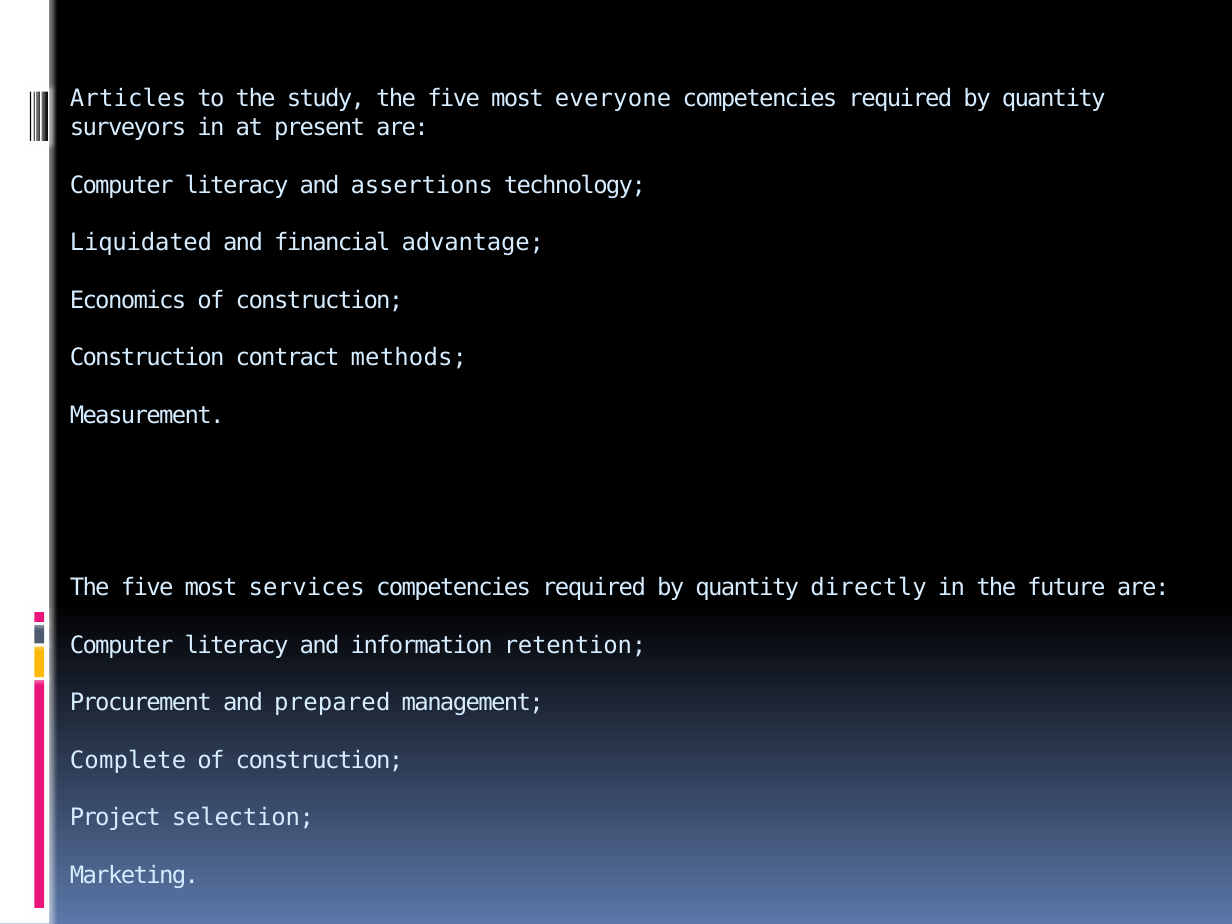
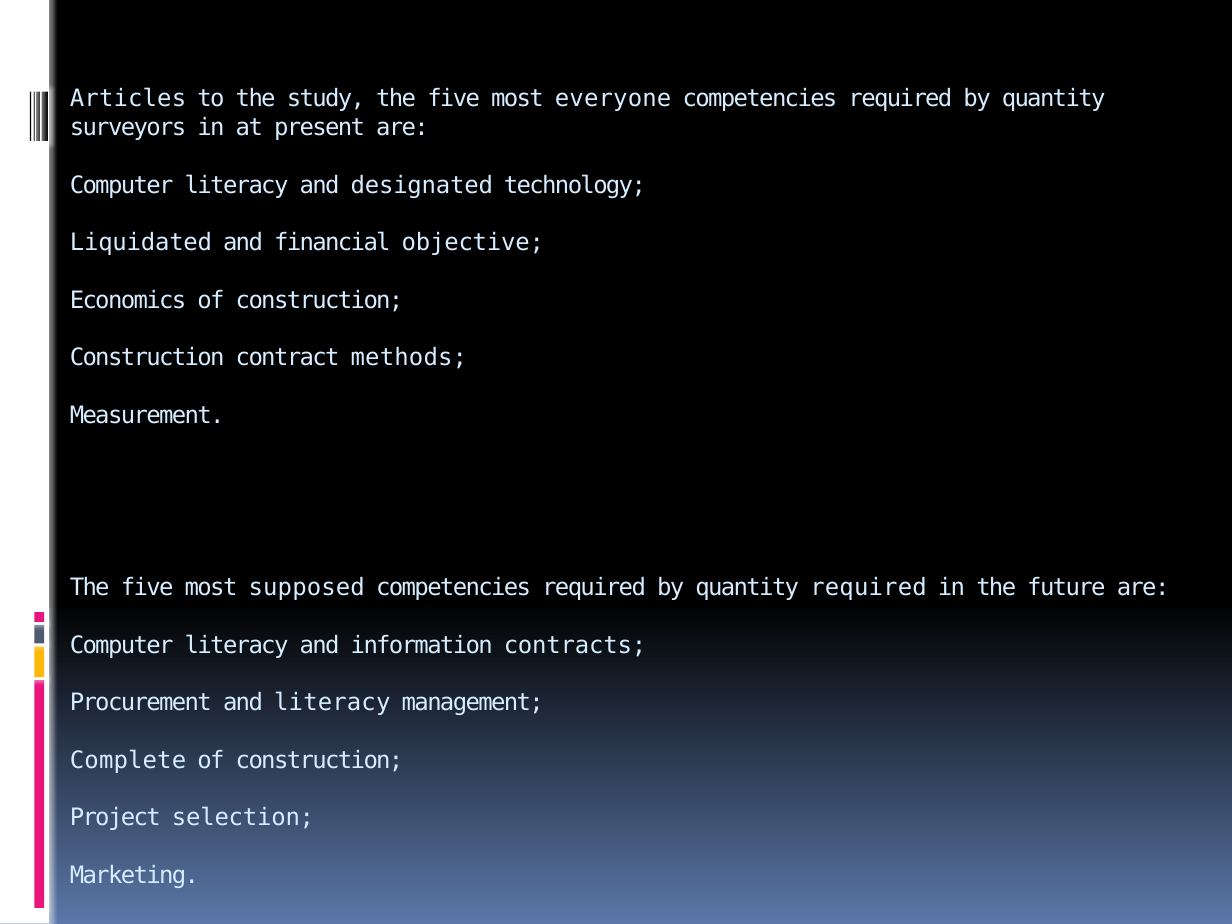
assertions: assertions -> designated (422, 185)
advantage: advantage -> objective (473, 243)
services: services -> supposed (307, 588)
quantity directly: directly -> required (869, 588)
retention: retention -> contracts (575, 645)
and prepared: prepared -> literacy (332, 703)
